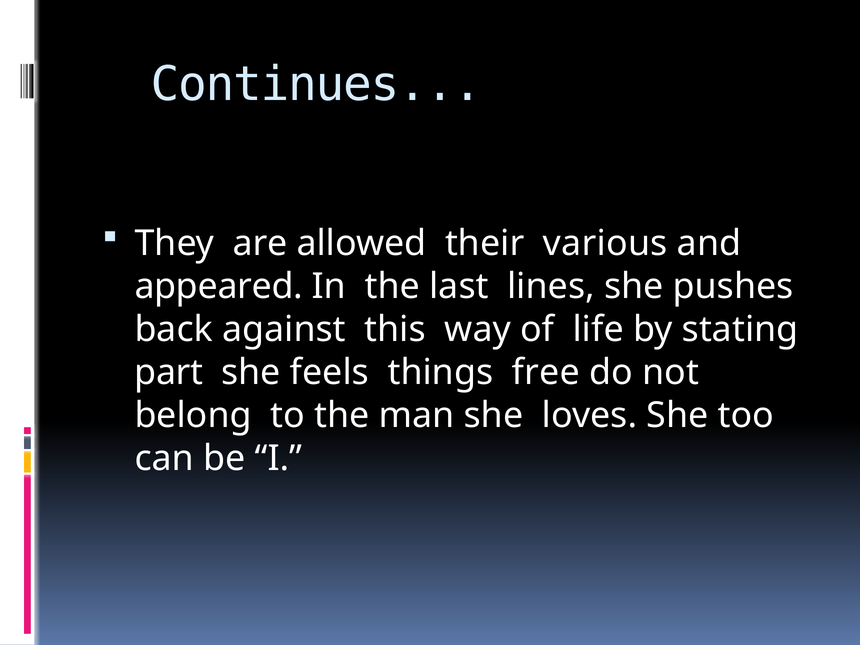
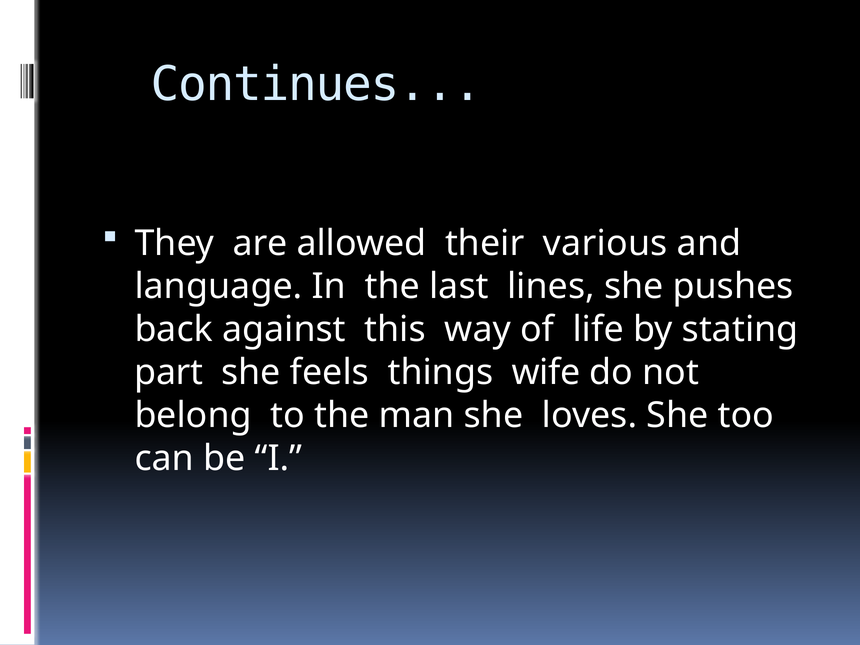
appeared: appeared -> language (218, 286)
free: free -> wife (546, 372)
